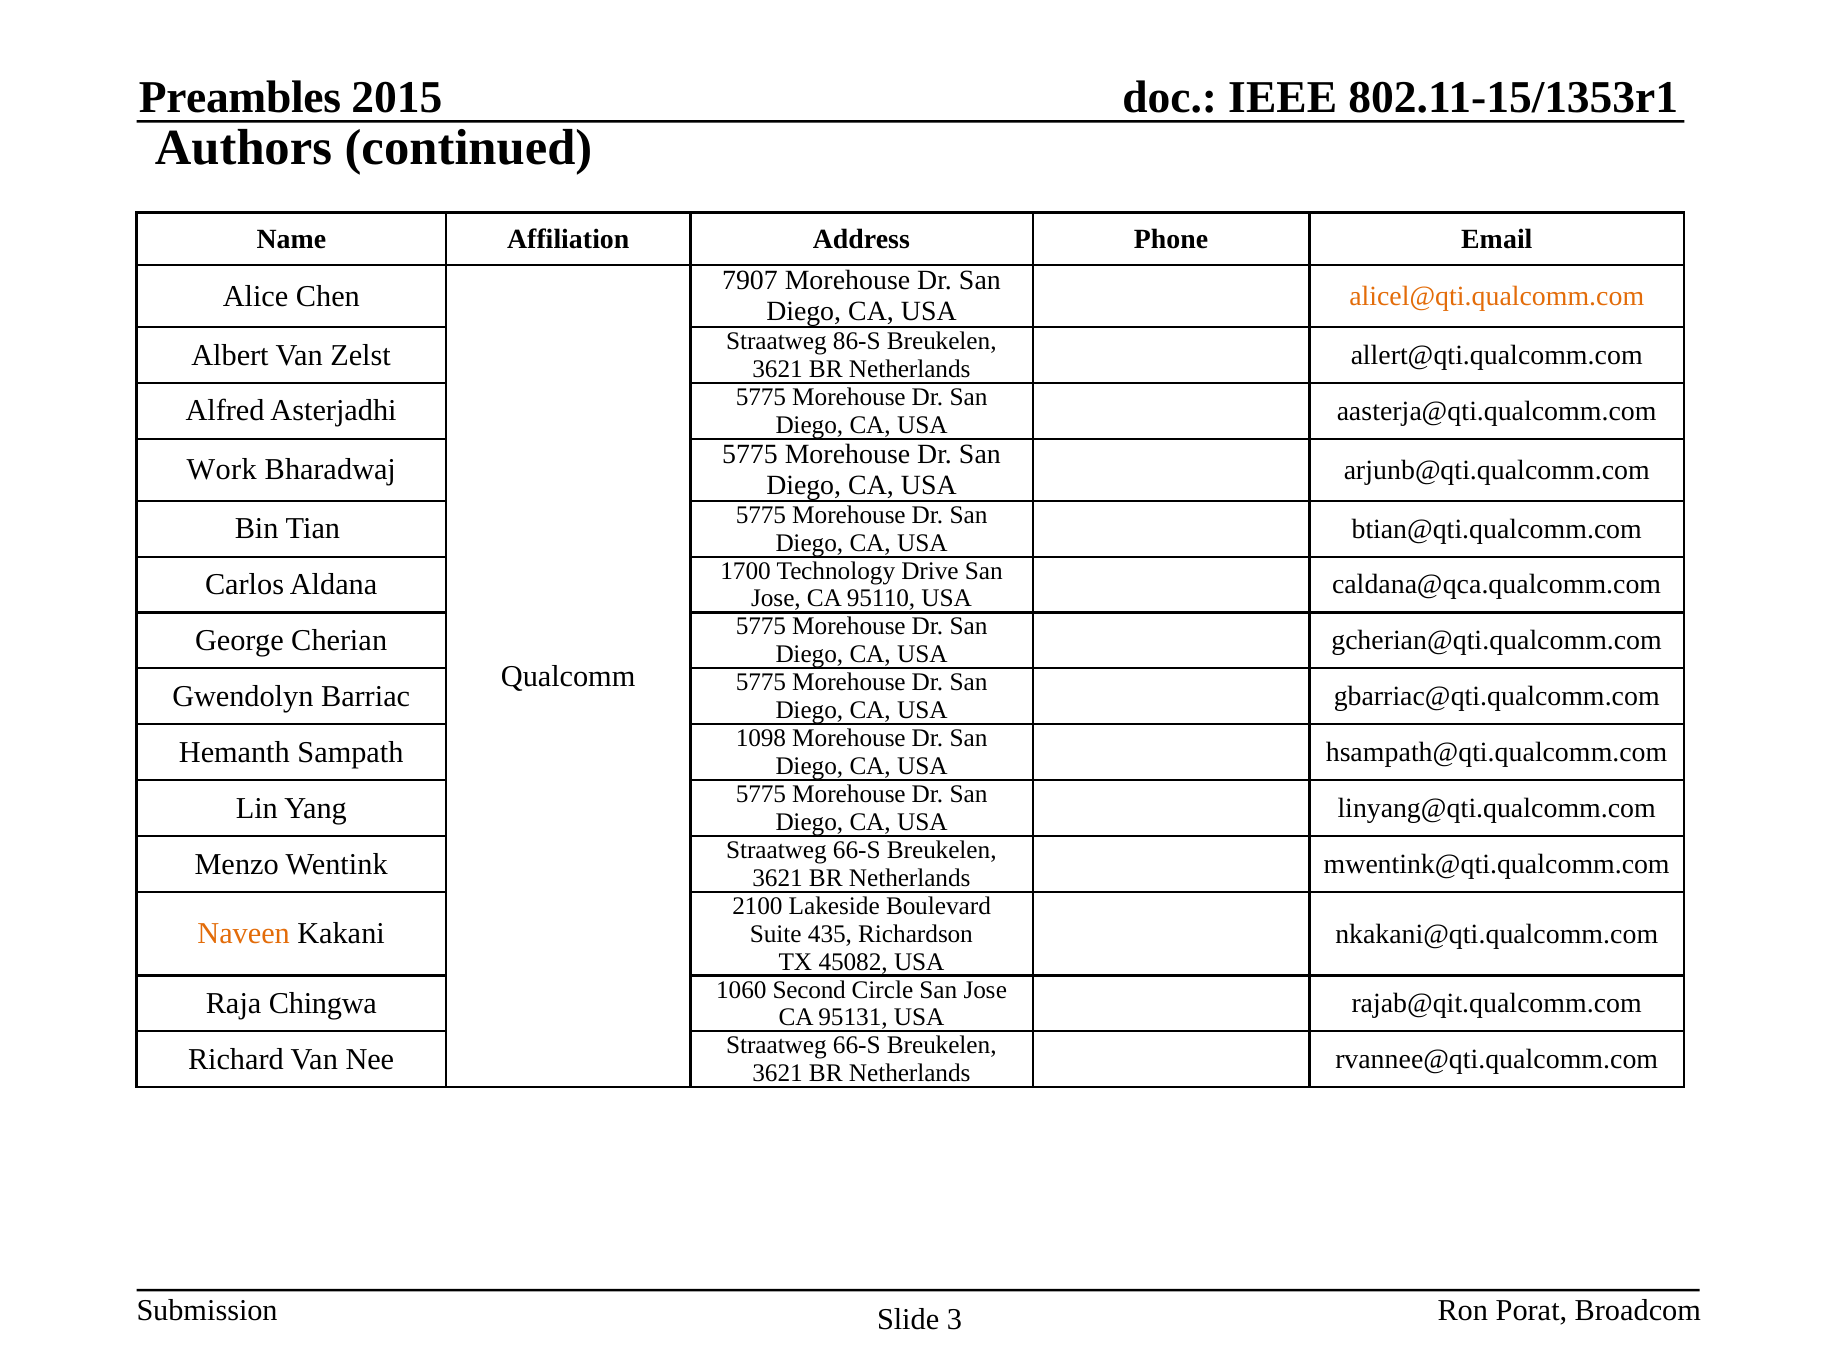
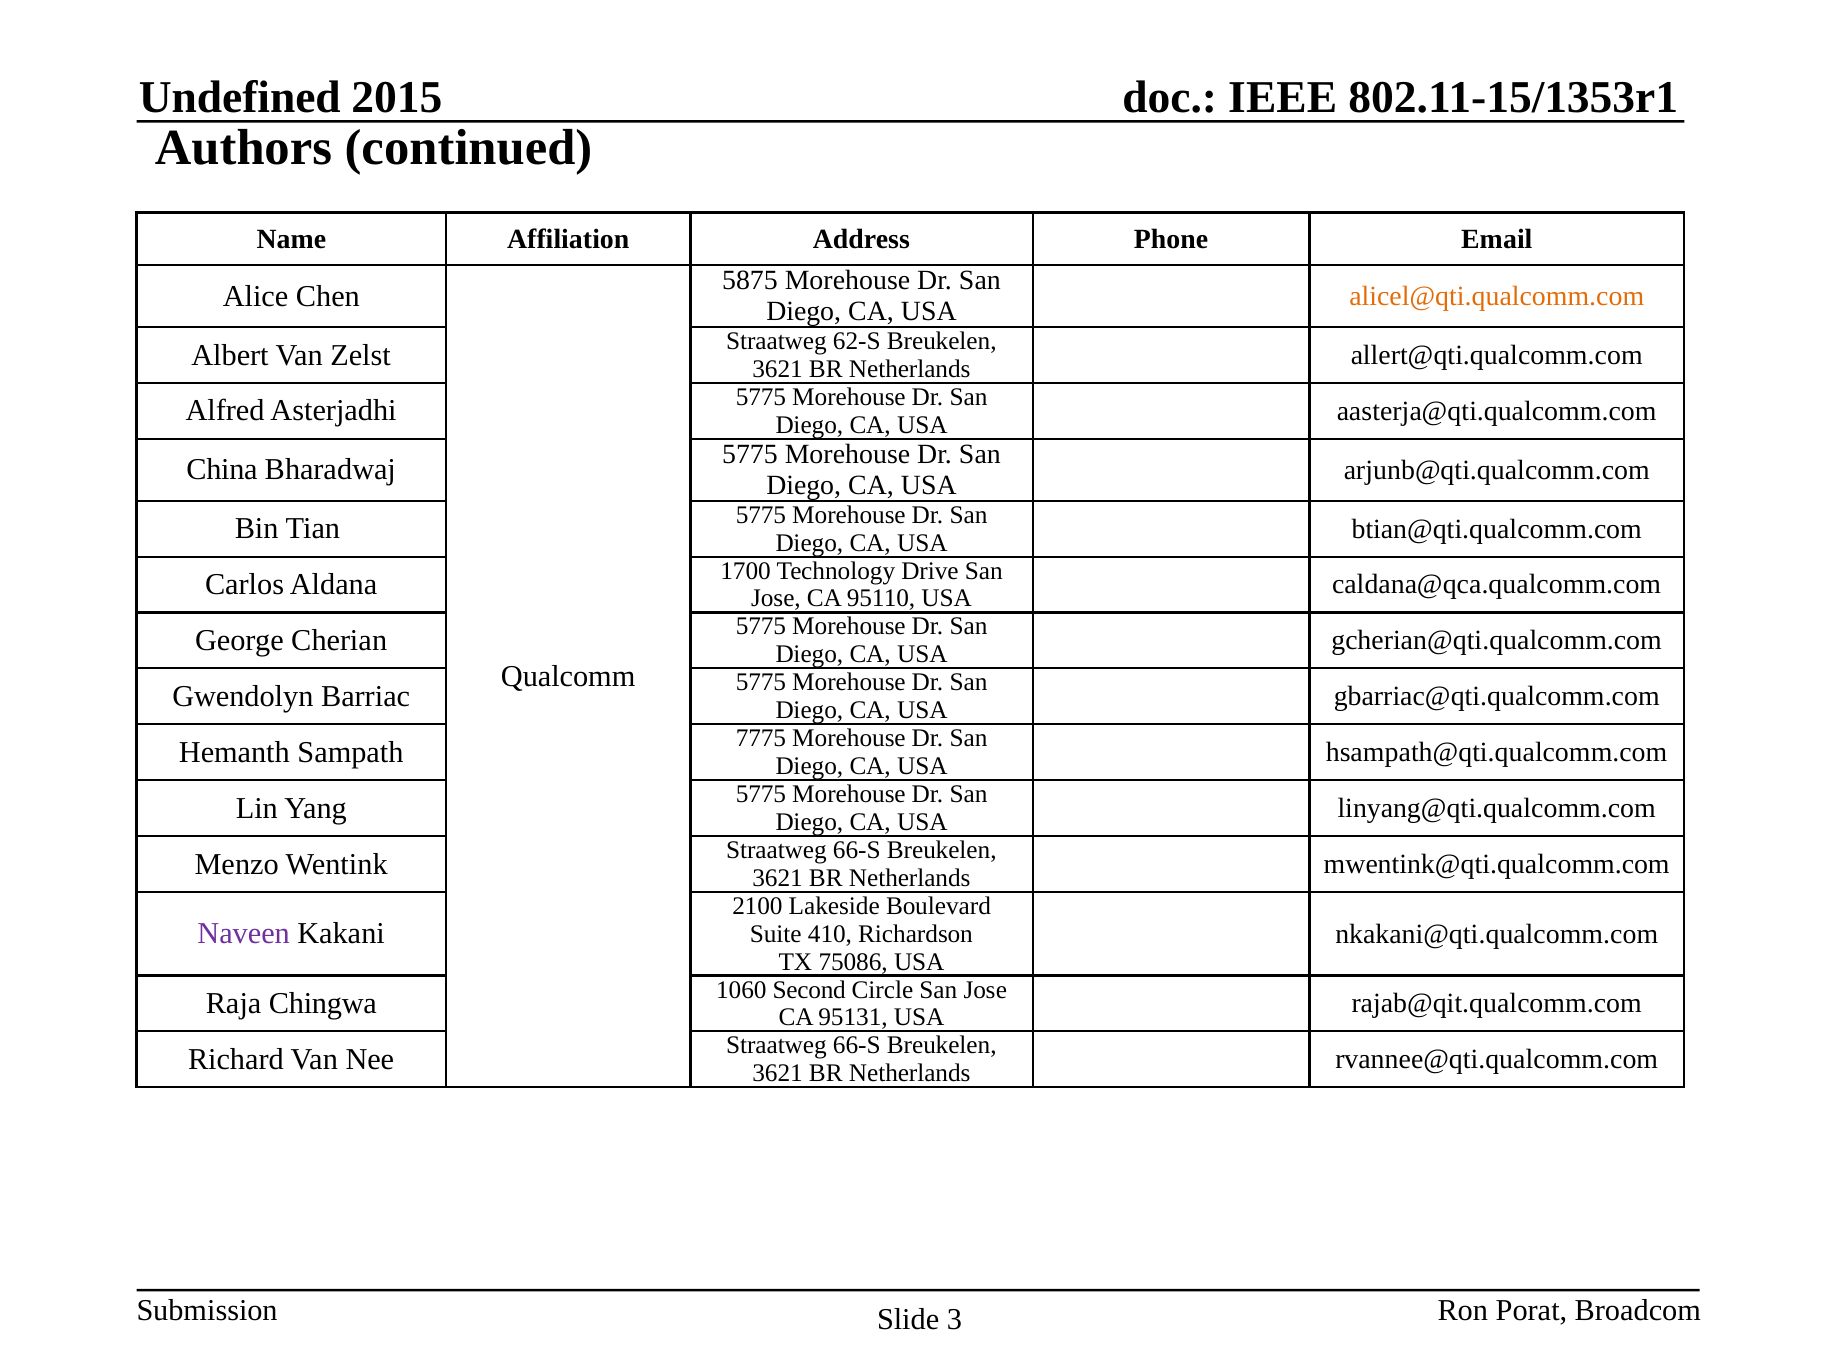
Preambles: Preambles -> Undefined (240, 97)
7907: 7907 -> 5875 (750, 281)
86-S: 86-S -> 62-S (857, 341)
Work: Work -> China (222, 470)
1098: 1098 -> 7775 (761, 738)
Naveen colour: orange -> purple (244, 934)
435: 435 -> 410 (830, 934)
45082: 45082 -> 75086 (853, 962)
